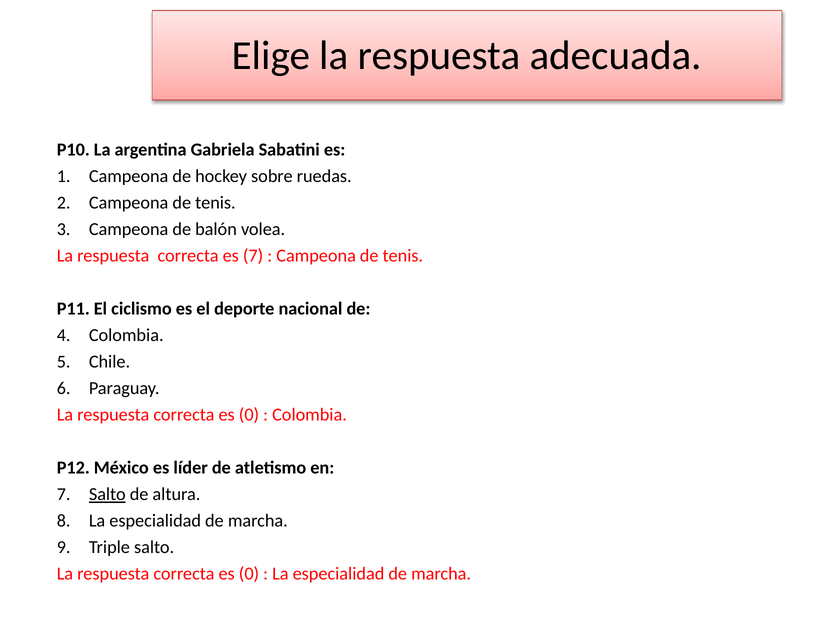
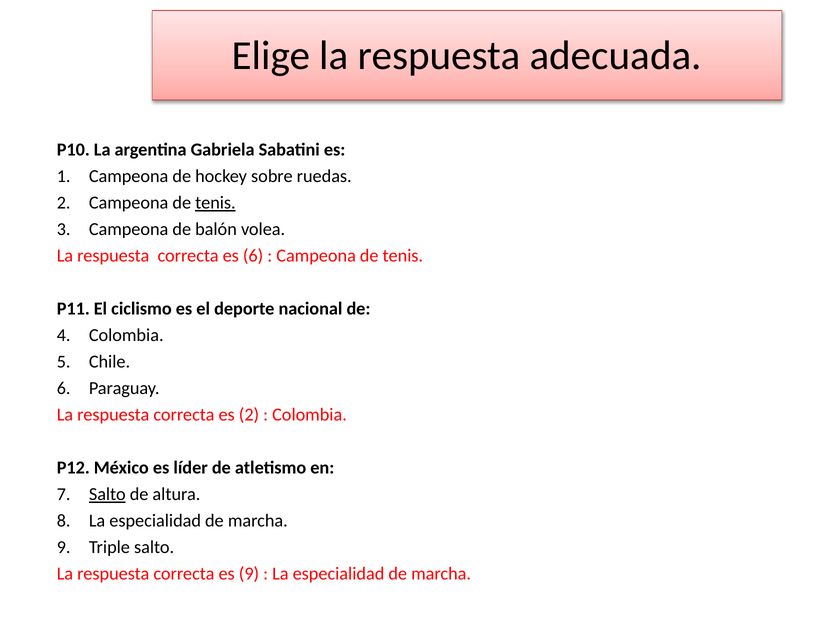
tenis underline: none -> present (215, 203)
es 7: 7 -> 6 (253, 256)
0: 0 -> 2 (249, 414)
0: 0 -> 9 (249, 573)
